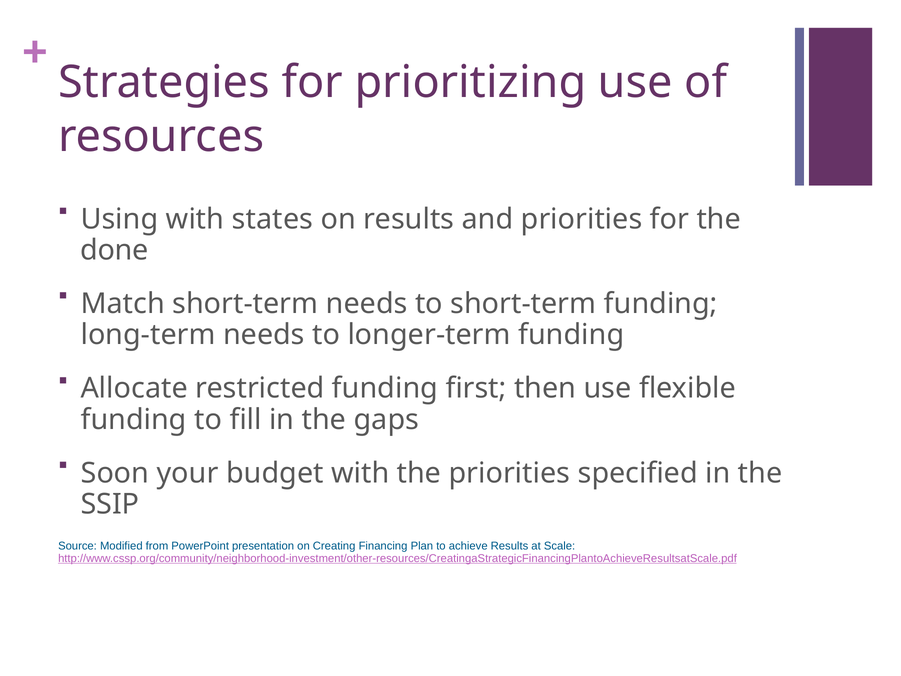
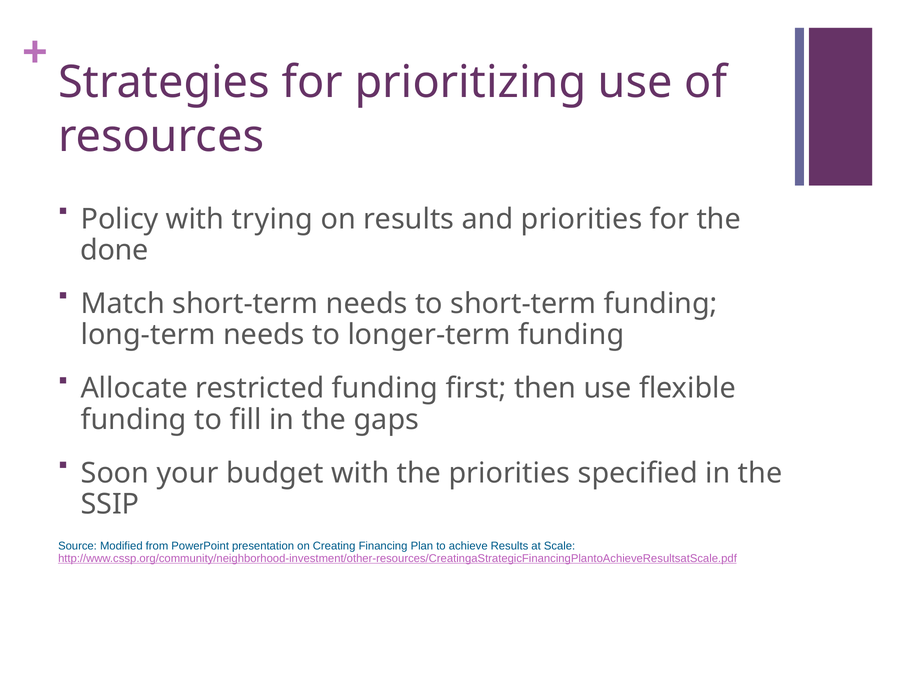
Using: Using -> Policy (120, 219)
states: states -> trying (272, 219)
